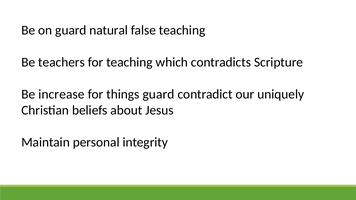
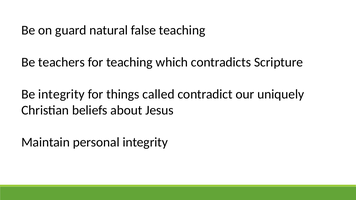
Be increase: increase -> integrity (61, 94)
things guard: guard -> called (158, 94)
